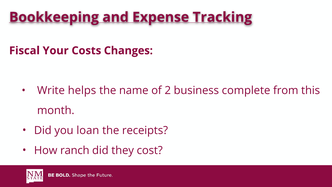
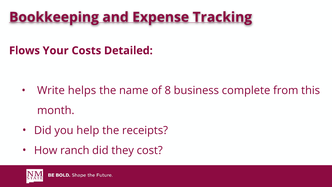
Fiscal: Fiscal -> Flows (24, 51)
Changes: Changes -> Detailed (128, 51)
2: 2 -> 8 (168, 90)
loan: loan -> help (88, 130)
